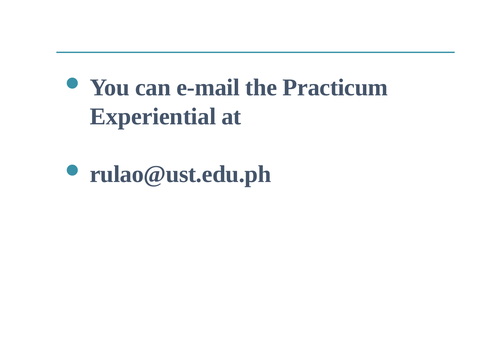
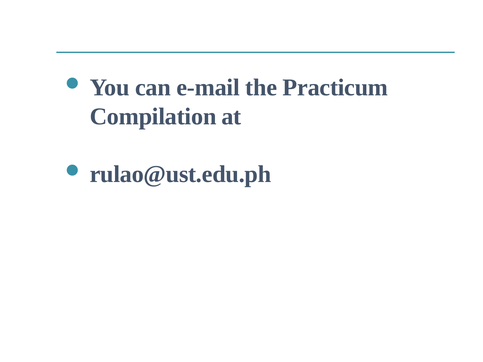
Experiential: Experiential -> Compilation (153, 117)
